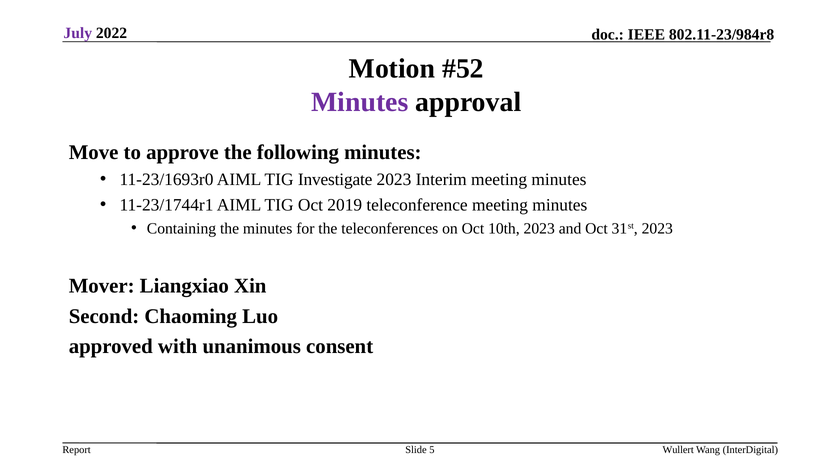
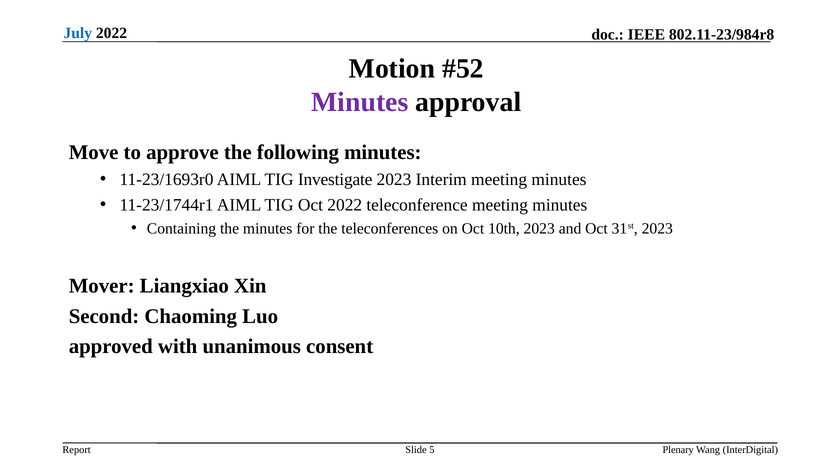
July colour: purple -> blue (78, 33)
Oct 2019: 2019 -> 2022 (345, 205)
Wullert: Wullert -> Plenary (678, 449)
